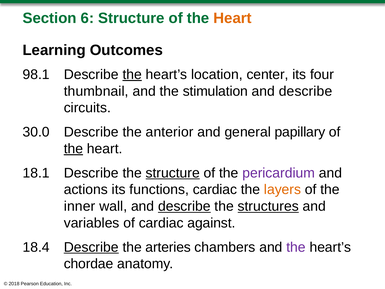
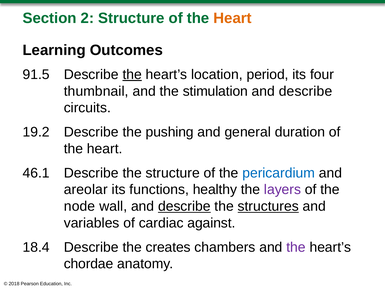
6: 6 -> 2 (87, 18)
98.1: 98.1 -> 91.5 (36, 74)
center: center -> period (268, 74)
30.0: 30.0 -> 19.2 (36, 132)
anterior: anterior -> pushing (170, 132)
papillary: papillary -> duration (300, 132)
the underline: present -> none (73, 149)
18.1: 18.1 -> 46.1 (36, 173)
structure underline: present -> none (173, 173)
pericardium colour: purple -> blue (279, 173)
actions: actions -> areolar (86, 189)
functions cardiac: cardiac -> healthy (215, 189)
layers colour: orange -> purple (283, 189)
inner: inner -> node (80, 206)
Describe underline: present -> none (91, 247)
arteries: arteries -> creates (168, 247)
